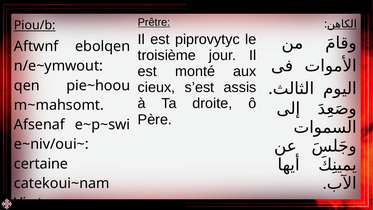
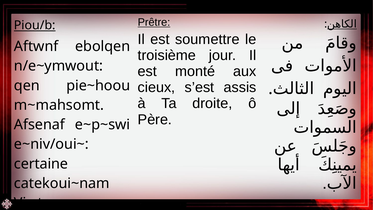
piprovytyc: piprovytyc -> soumettre (207, 39)
